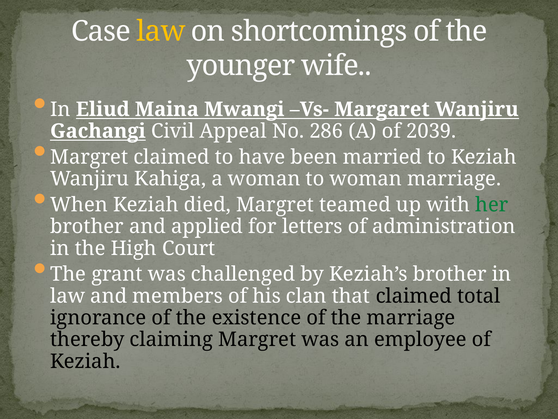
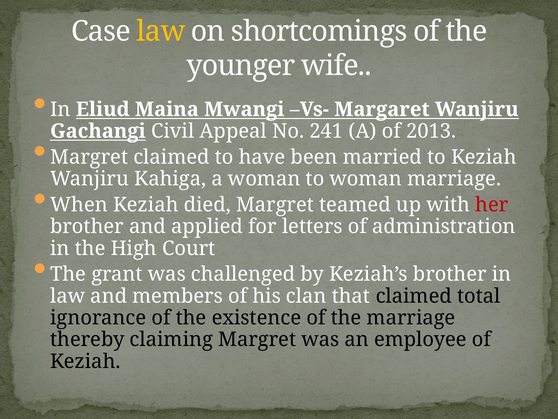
286: 286 -> 241 (326, 131)
2039: 2039 -> 2013 (431, 131)
her colour: green -> red (492, 205)
